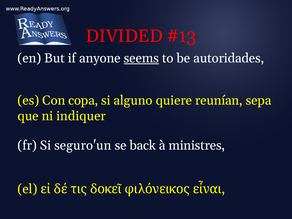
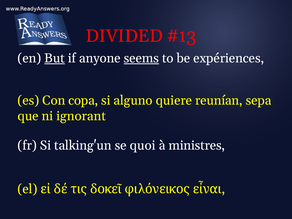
But underline: none -> present (55, 58)
autoridades: autoridades -> expériences (229, 58)
indiquer: indiquer -> ignorant (81, 116)
seguro'un: seguro'un -> talking'un (83, 145)
back: back -> quoi (143, 145)
